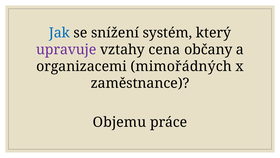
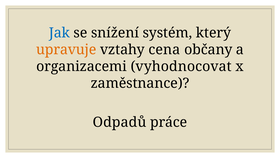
upravuje colour: purple -> orange (66, 49)
mimořádných: mimořádných -> vyhodnocovat (181, 66)
Objemu: Objemu -> Odpadů (120, 122)
